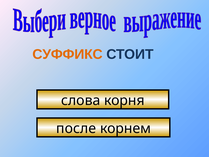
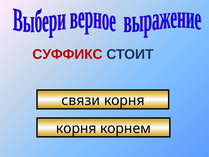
СУФФИКС colour: orange -> red (68, 54)
слова: слова -> связи (81, 100)
после: после -> корня (76, 128)
